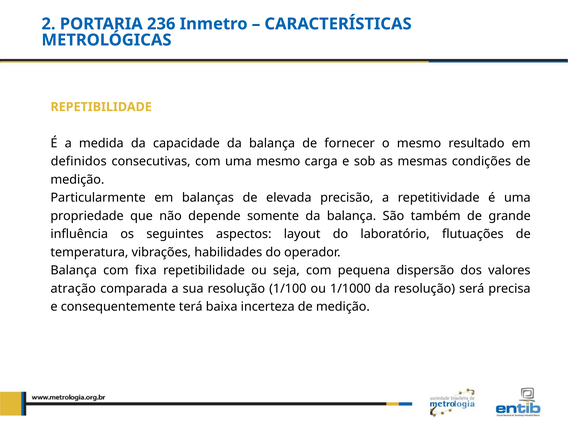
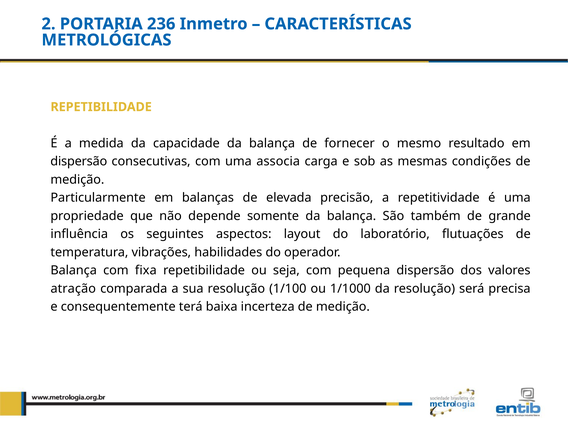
definidos: definidos -> dispersão (79, 161)
uma mesmo: mesmo -> associa (278, 161)
